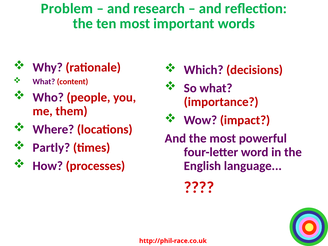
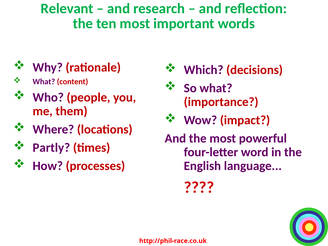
Problem: Problem -> Relevant (67, 9)
